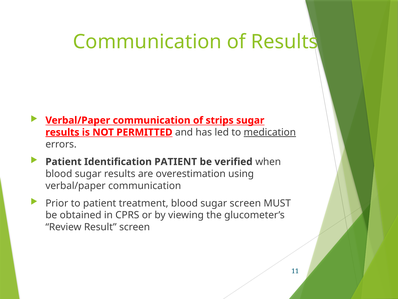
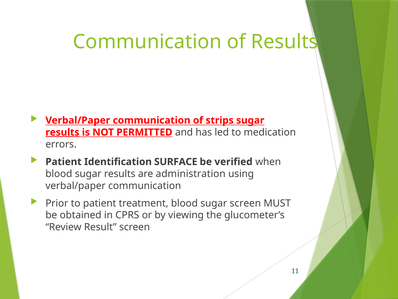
medication underline: present -> none (270, 132)
Identification PATIENT: PATIENT -> SURFACE (176, 162)
overestimation: overestimation -> administration (191, 173)
